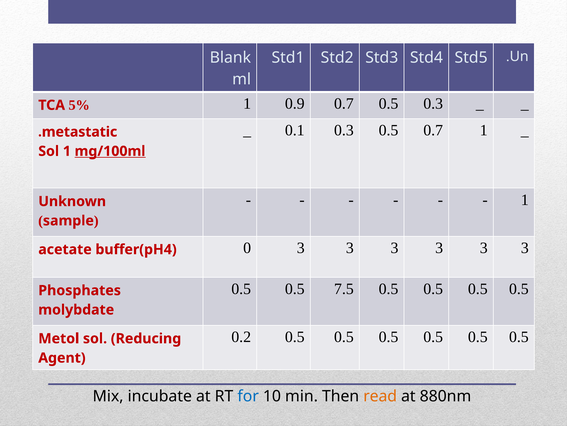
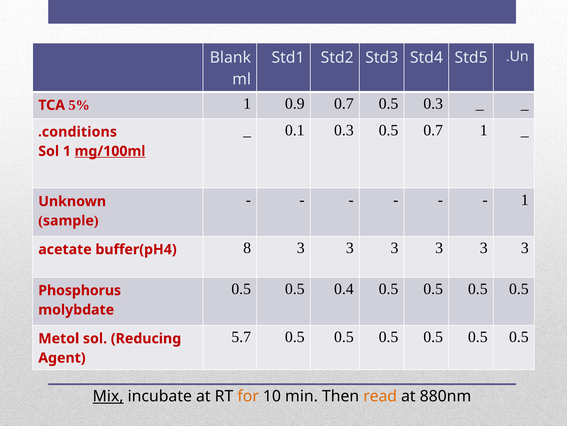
metastatic: metastatic -> conditions (79, 132)
0: 0 -> 8 (247, 248)
7.5: 7.5 -> 0.4 (344, 288)
Phosphates: Phosphates -> Phosphorus (80, 290)
0.2: 0.2 -> 5.7 (241, 336)
Mix underline: none -> present (108, 396)
for colour: blue -> orange (248, 396)
